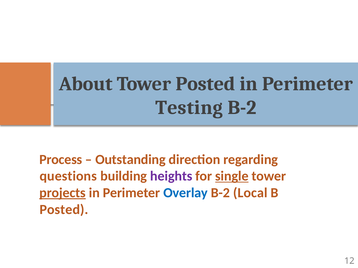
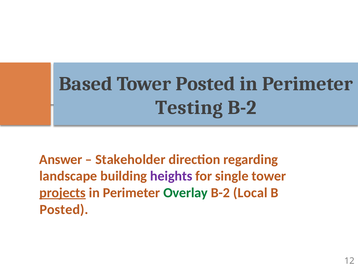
About: About -> Based (86, 84)
Process: Process -> Answer (61, 160)
Outstanding: Outstanding -> Stakeholder (130, 160)
questions: questions -> landscape (68, 176)
single underline: present -> none (232, 176)
Overlay colour: blue -> green (186, 193)
